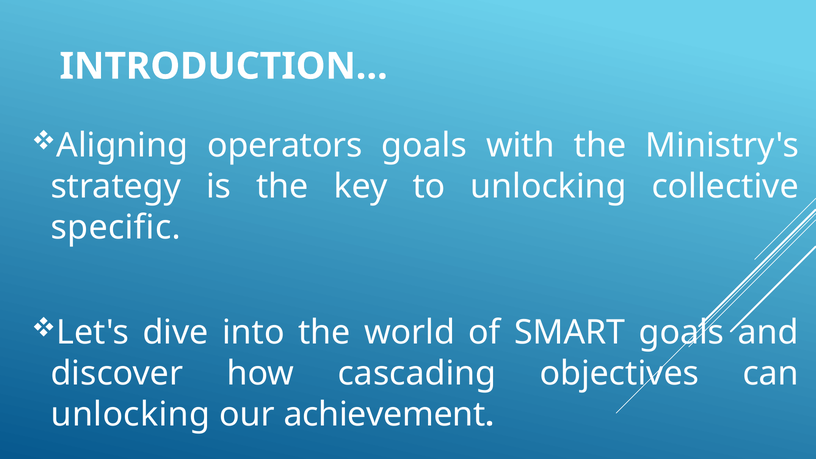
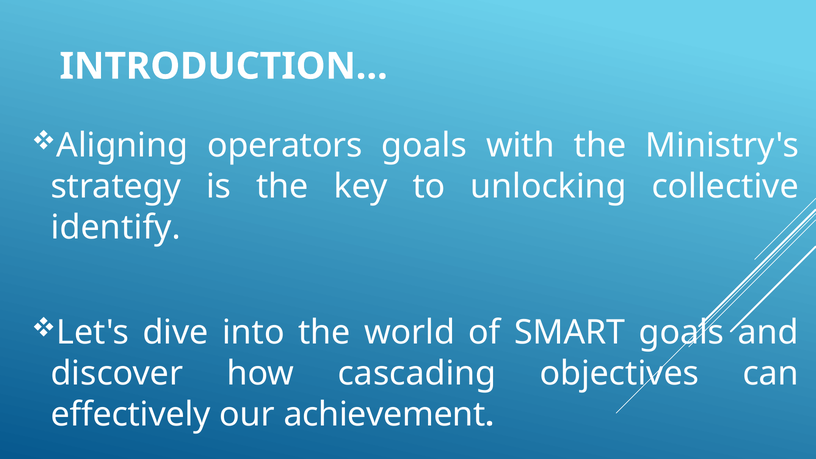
specific: specific -> identify (116, 227)
unlocking: unlocking -> effectively (131, 414)
